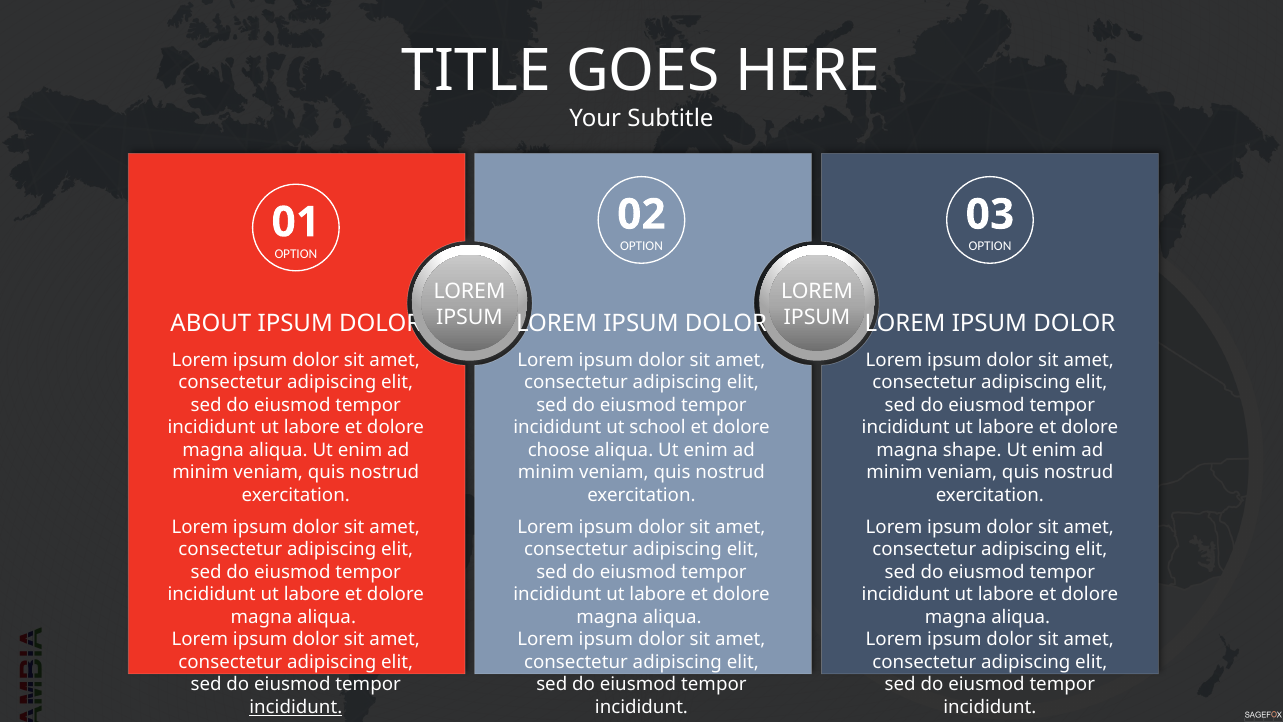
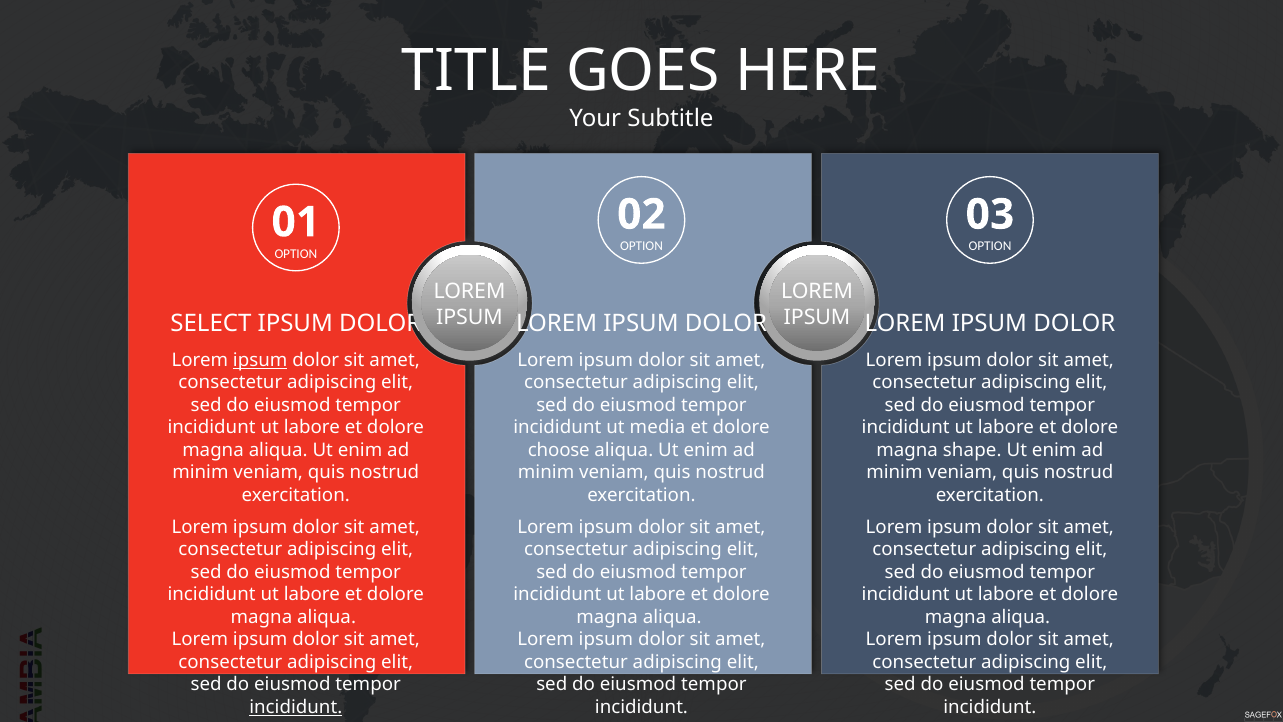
ABOUT: ABOUT -> SELECT (211, 324)
ipsum underline: none -> present (260, 360)
school: school -> media (657, 428)
